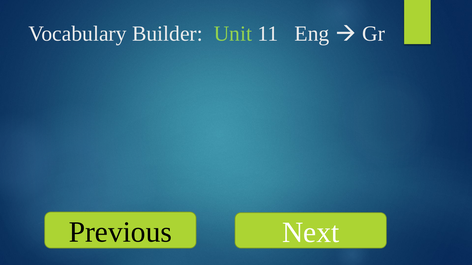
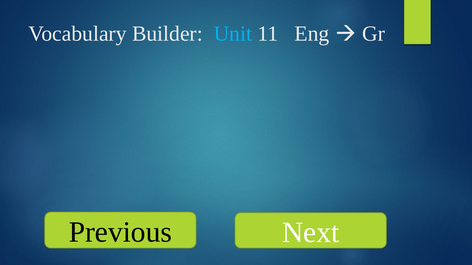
Unit colour: light green -> light blue (233, 34)
